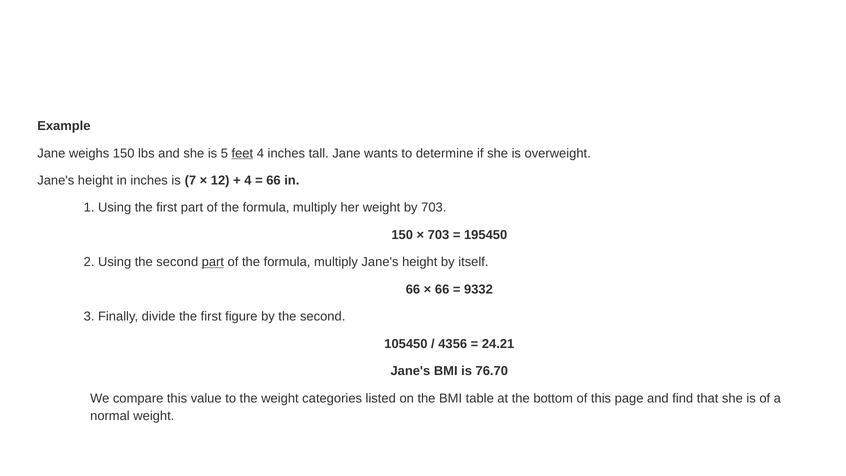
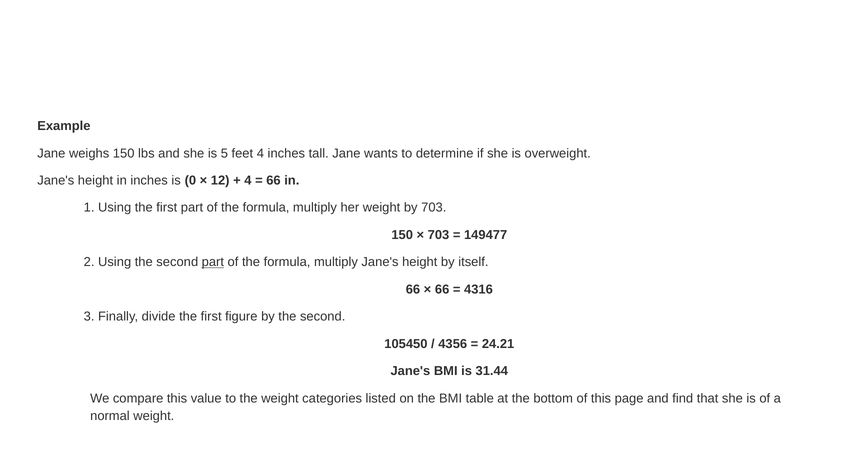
feet underline: present -> none (242, 153)
7: 7 -> 0 (190, 180)
195450: 195450 -> 149477 (486, 235)
9332: 9332 -> 4316 (478, 289)
76.70: 76.70 -> 31.44 (492, 371)
